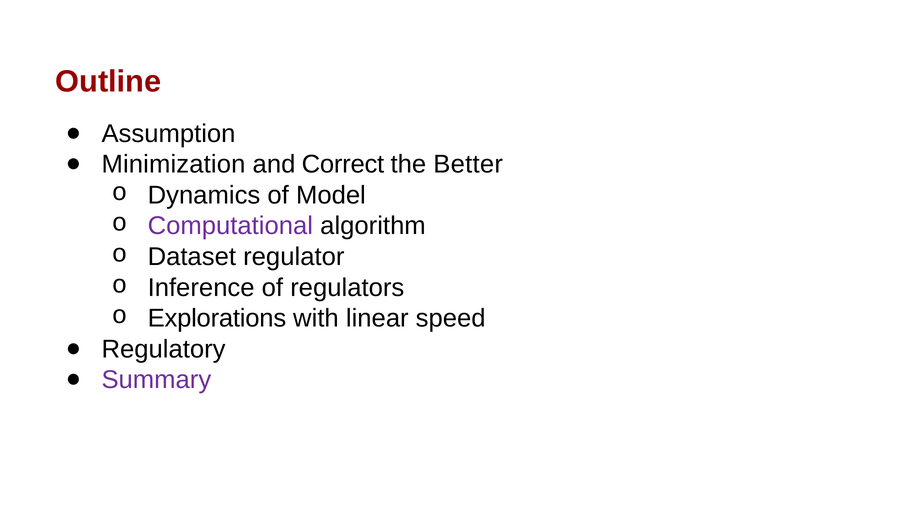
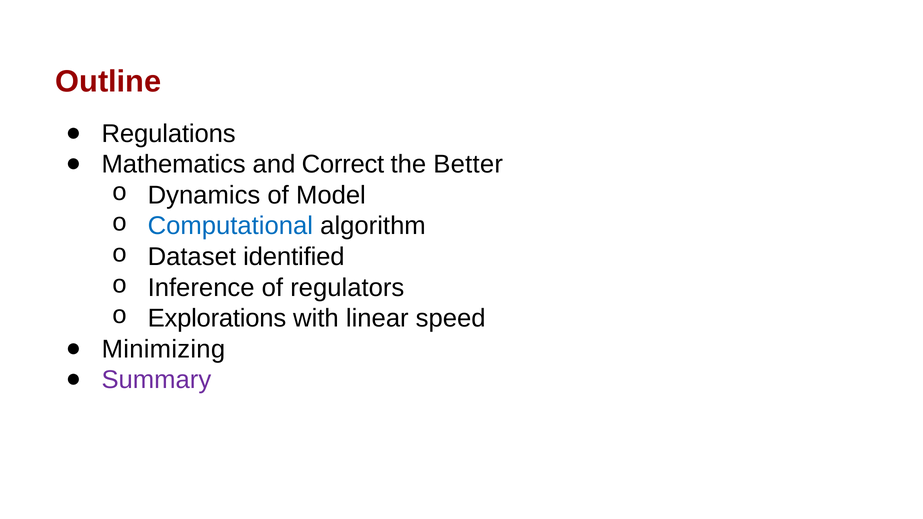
Assumption: Assumption -> Regulations (169, 134)
Minimization: Minimization -> Mathematics (174, 165)
Computational colour: purple -> blue (230, 226)
regulator: regulator -> identified (294, 257)
Regulatory: Regulatory -> Minimizing (163, 349)
